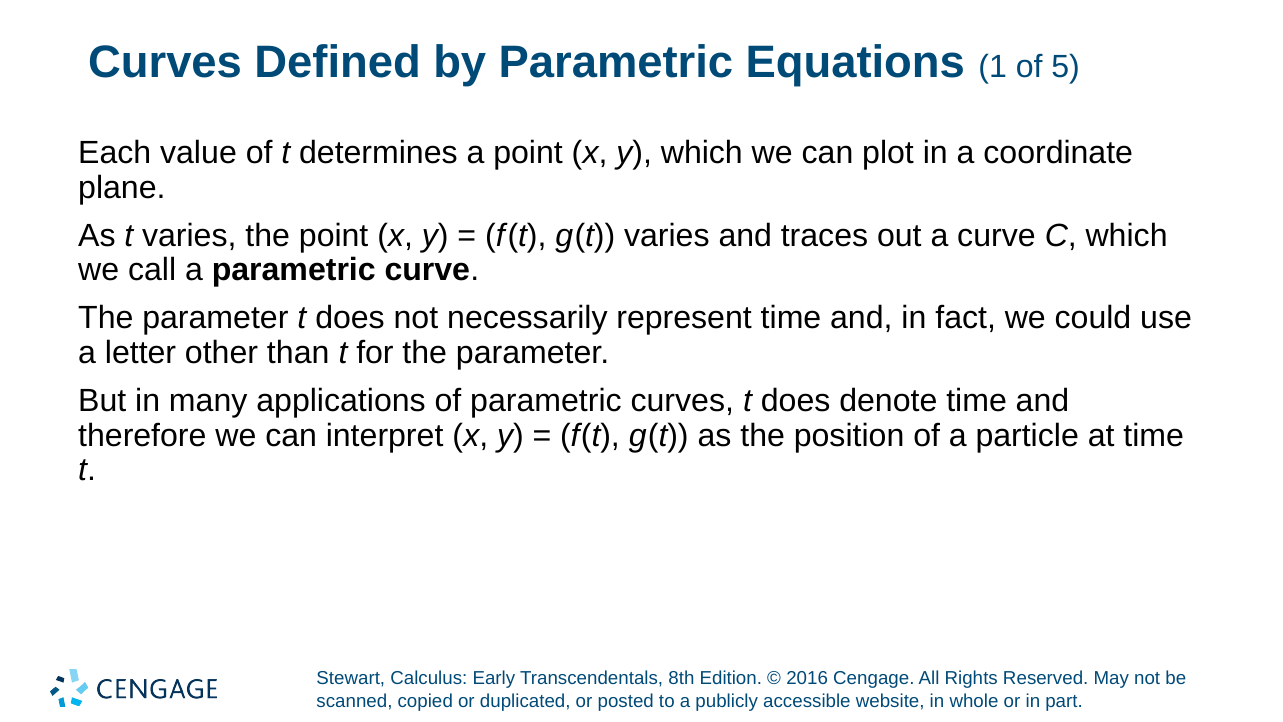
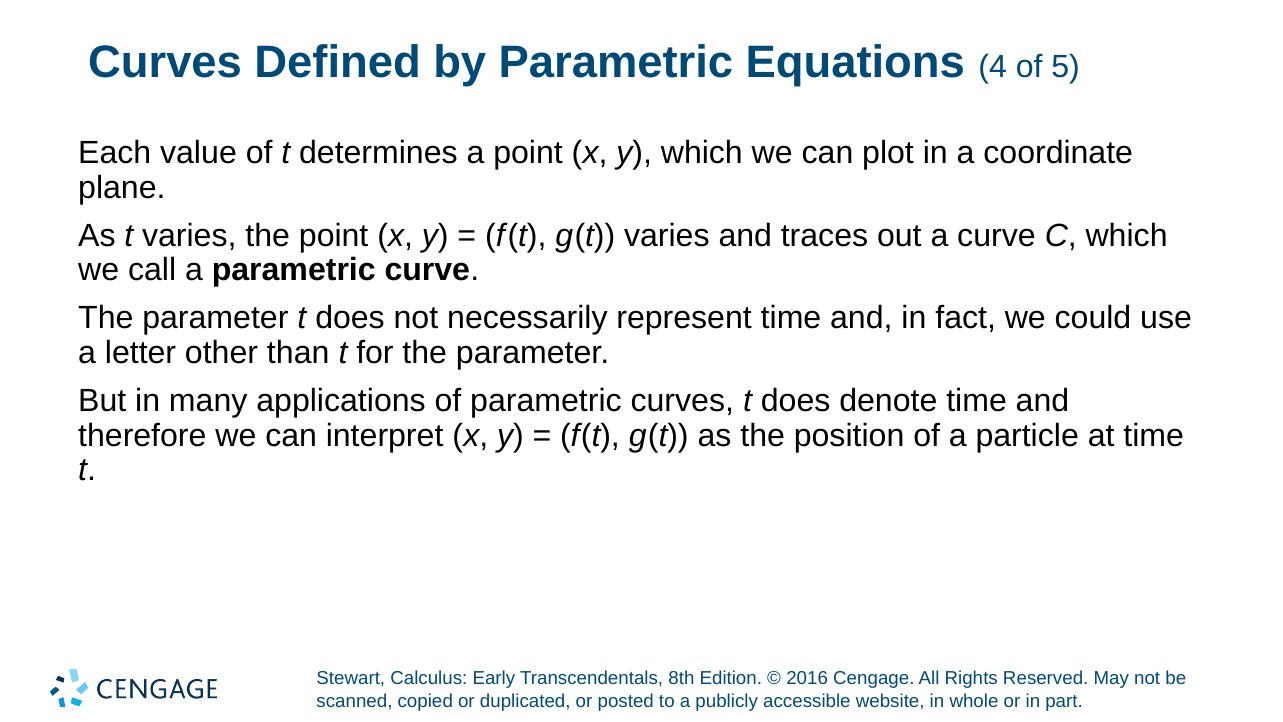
1: 1 -> 4 (993, 67)
